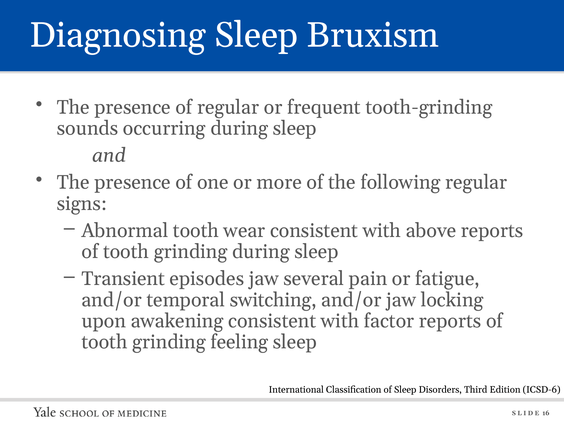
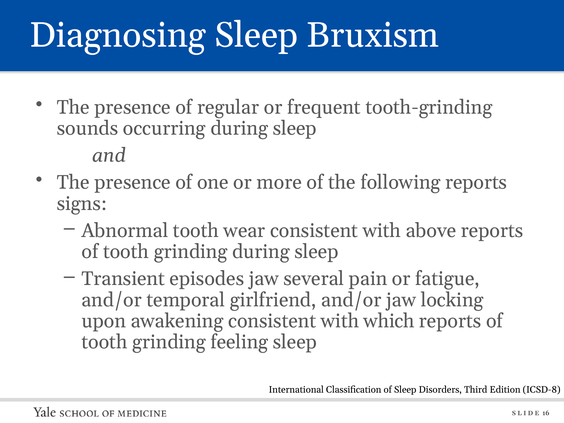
following regular: regular -> reports (476, 182)
switching: switching -> girlfriend (273, 300)
factor: factor -> which (389, 321)
ICSD-6: ICSD-6 -> ICSD-8 (542, 390)
